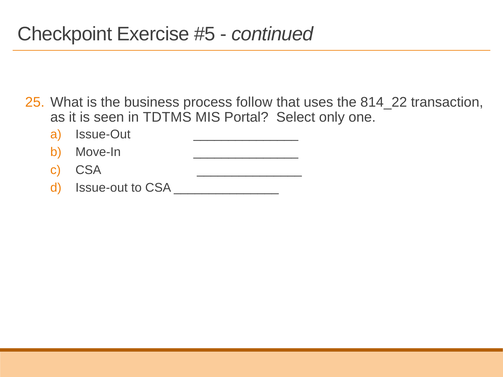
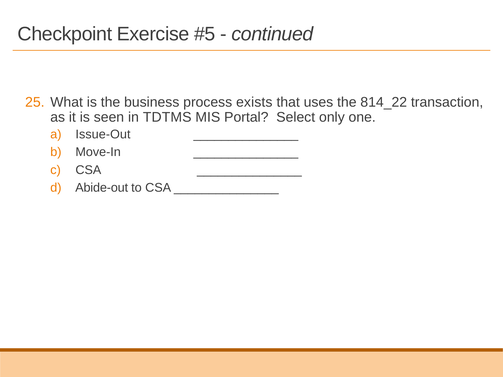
follow: follow -> exists (254, 102)
Issue-out: Issue-out -> Abide-out (102, 188)
